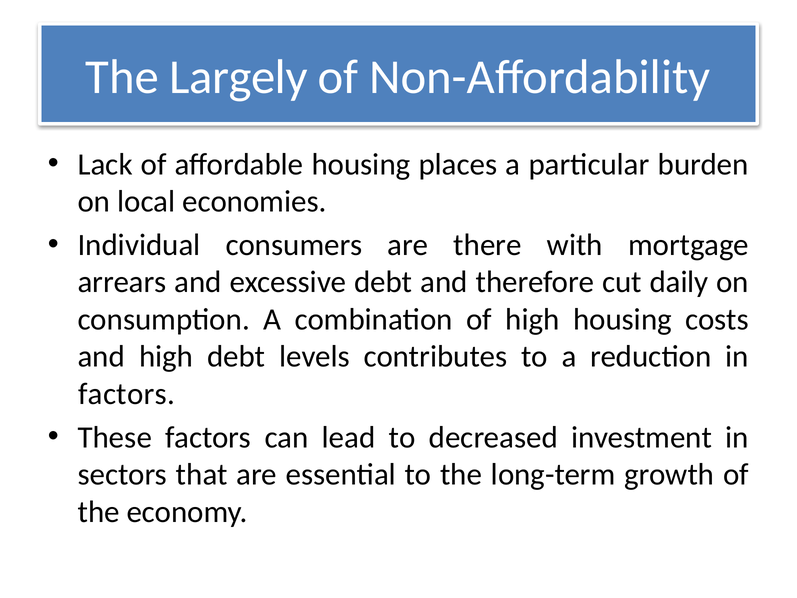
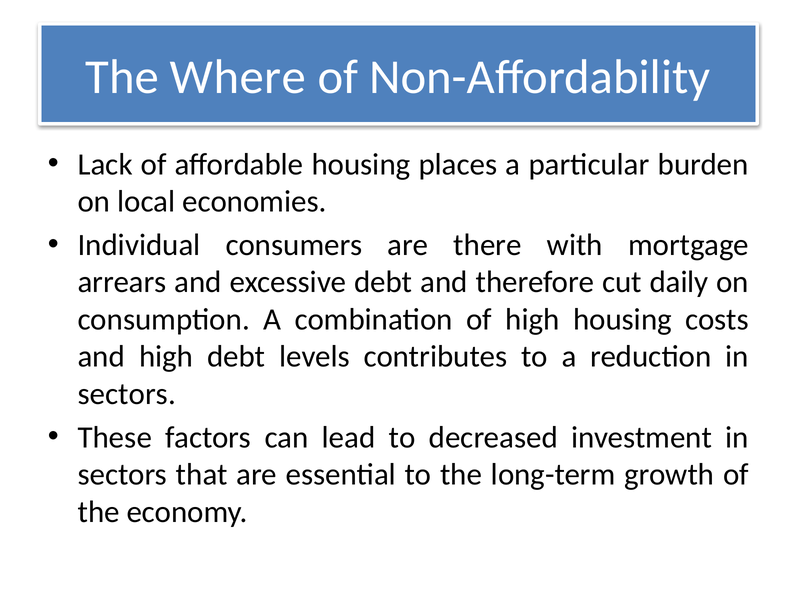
Largely: Largely -> Where (238, 77)
factors: factors -> sectors (127, 394)
